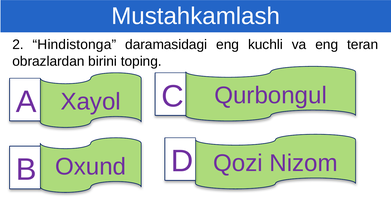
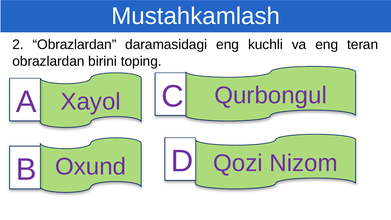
2 Hindistonga: Hindistonga -> Obrazlardan (75, 45)
